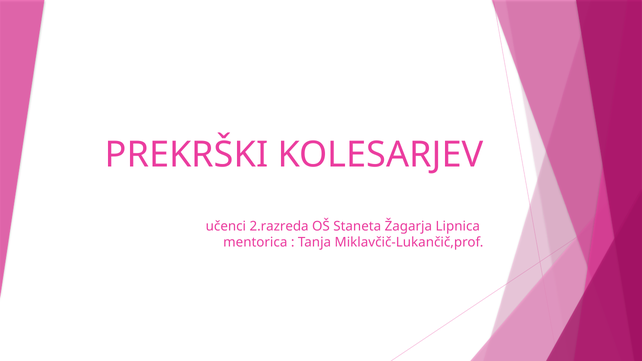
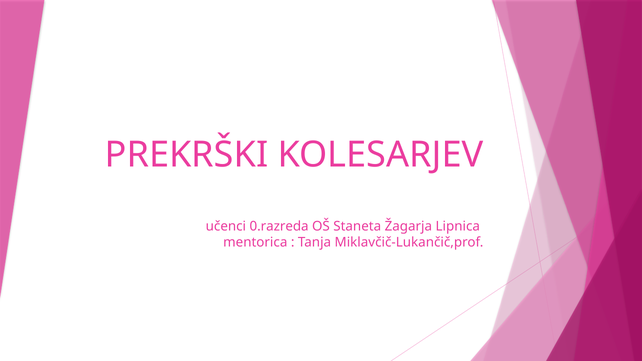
2.razreda: 2.razreda -> 0.razreda (279, 226)
